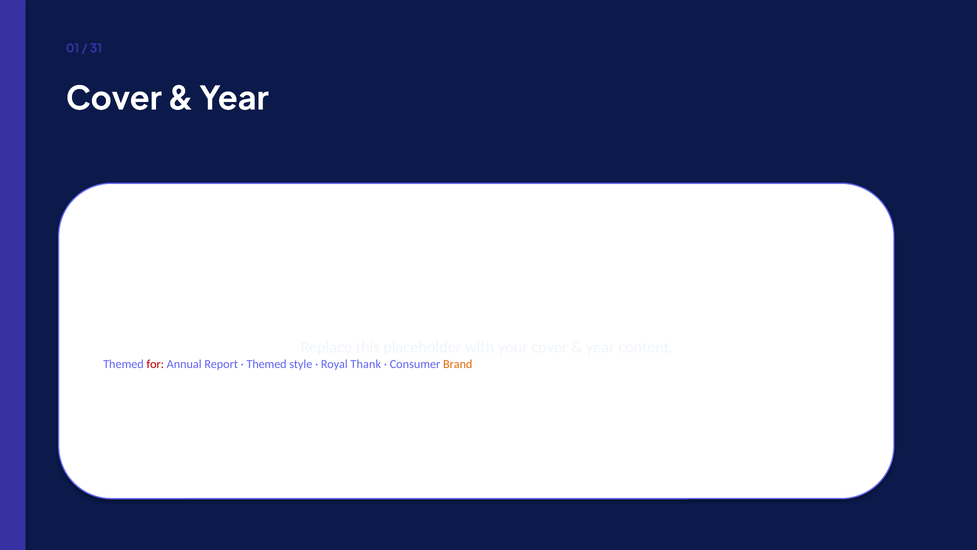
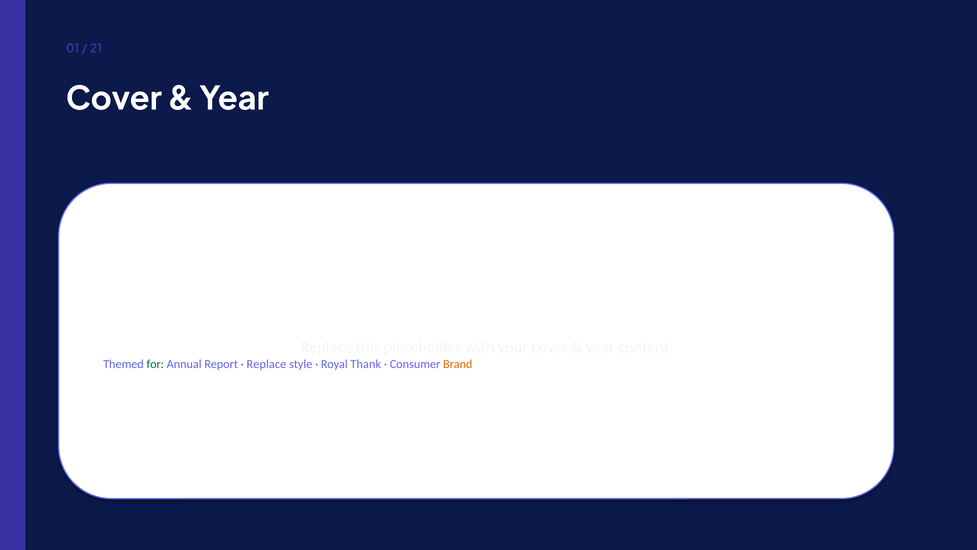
31: 31 -> 21 (96, 48)
for colour: red -> green (155, 364)
Themed: Themed -> Replace (266, 364)
